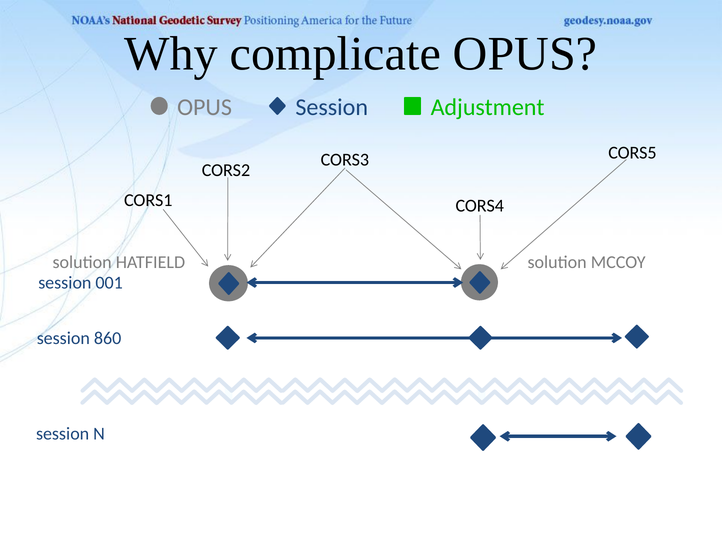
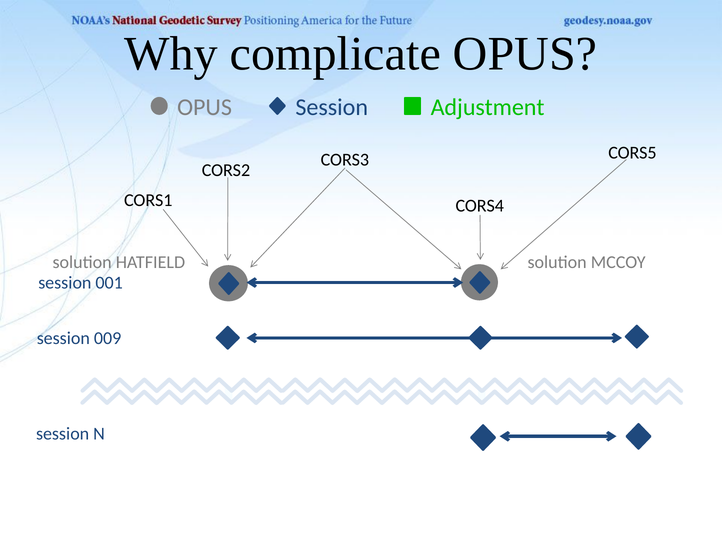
860: 860 -> 009 (108, 338)
